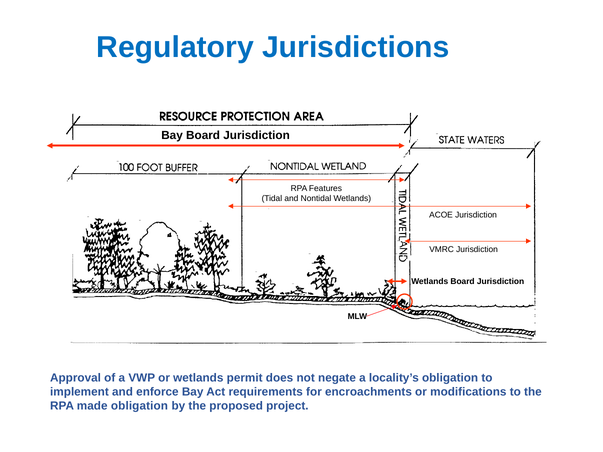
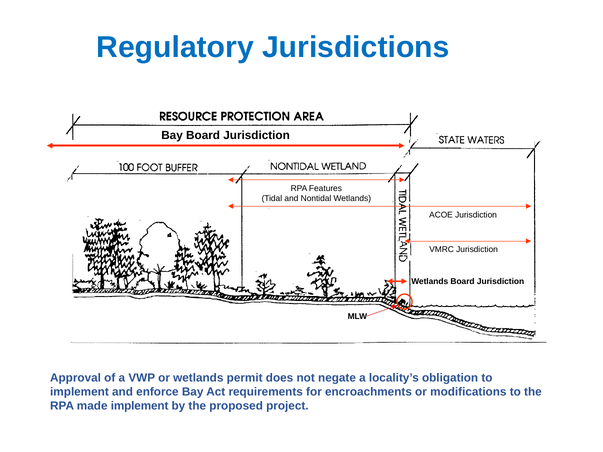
made obligation: obligation -> implement (140, 406)
